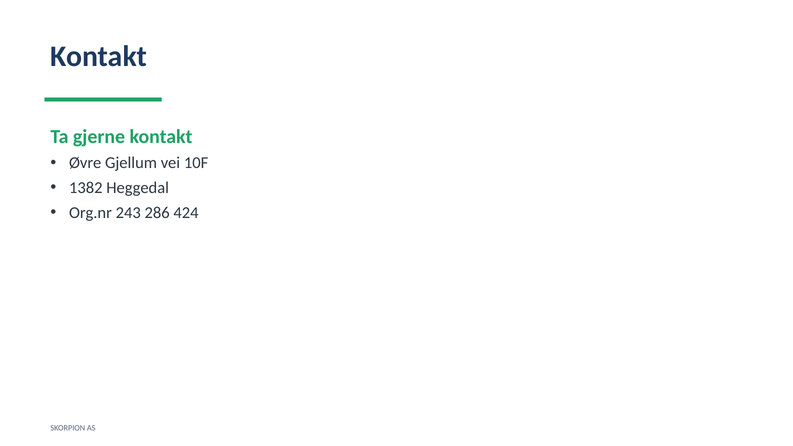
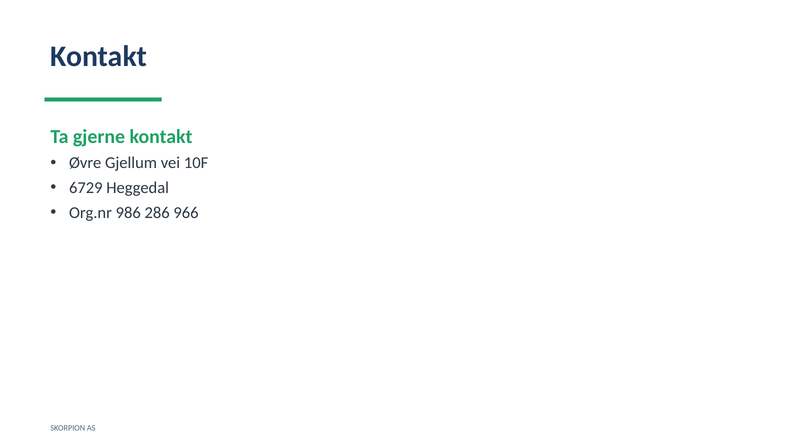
1382: 1382 -> 6729 (86, 188)
243: 243 -> 986 (128, 213)
424: 424 -> 966 (186, 213)
